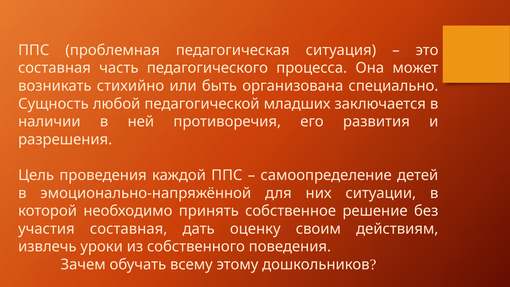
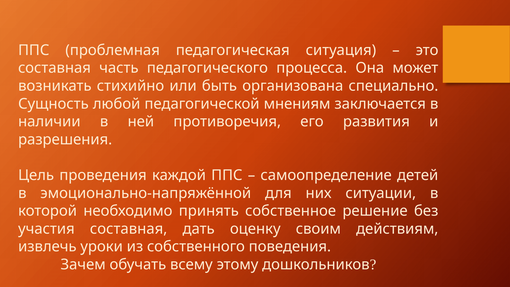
младших: младших -> мнениям (297, 104)
